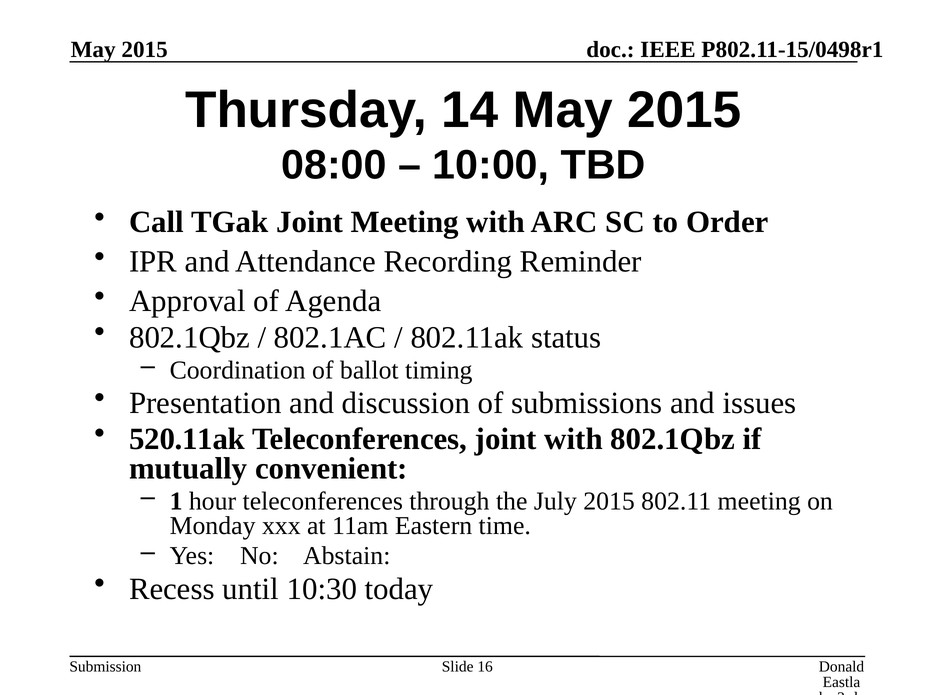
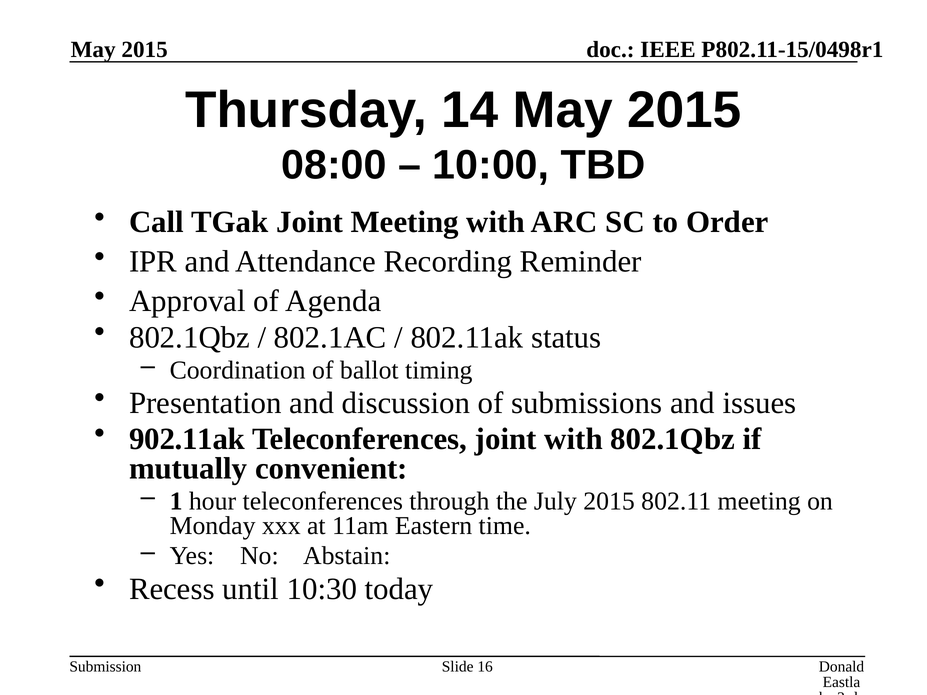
520.11ak: 520.11ak -> 902.11ak (187, 439)
